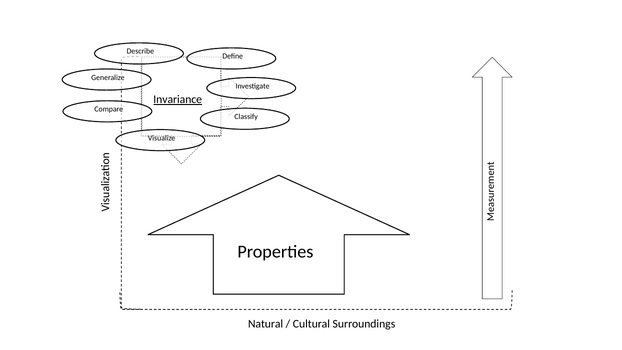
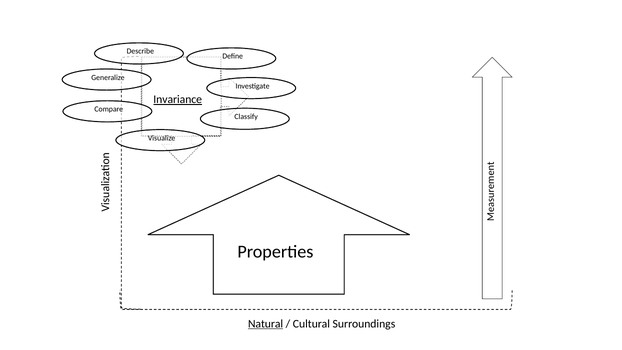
Natural underline: none -> present (266, 324)
